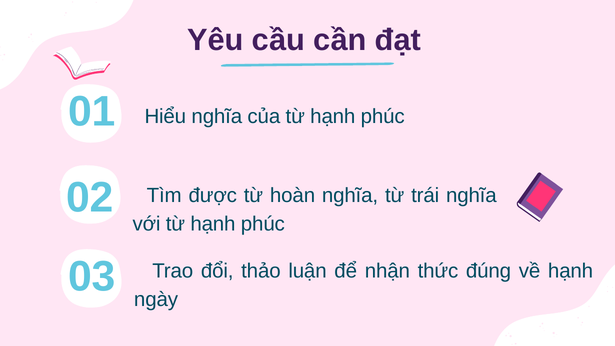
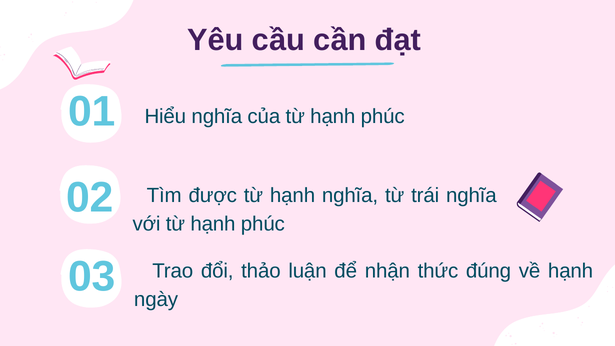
được từ hoàn: hoàn -> hạnh (293, 196)
